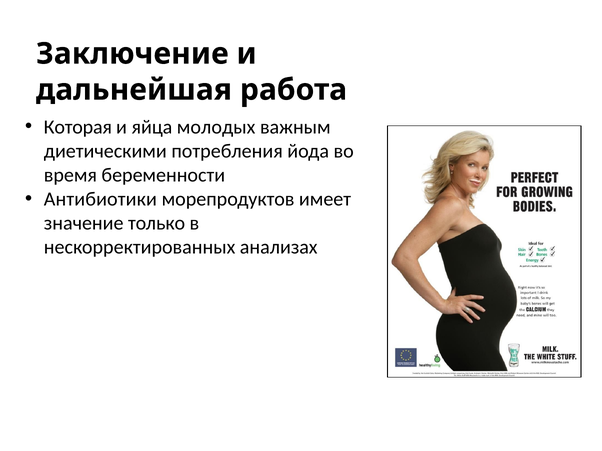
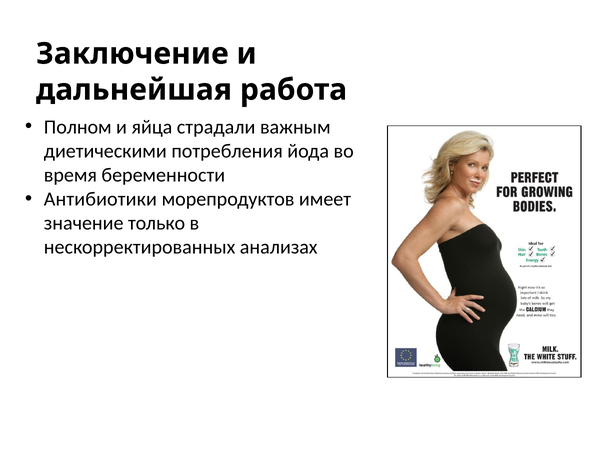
Которая: Которая -> Полном (78, 127)
молодых: молодых -> страдали (216, 127)
